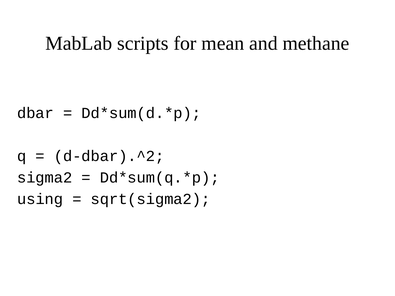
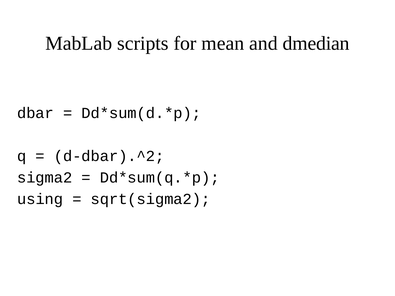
methane: methane -> dmedian (316, 44)
